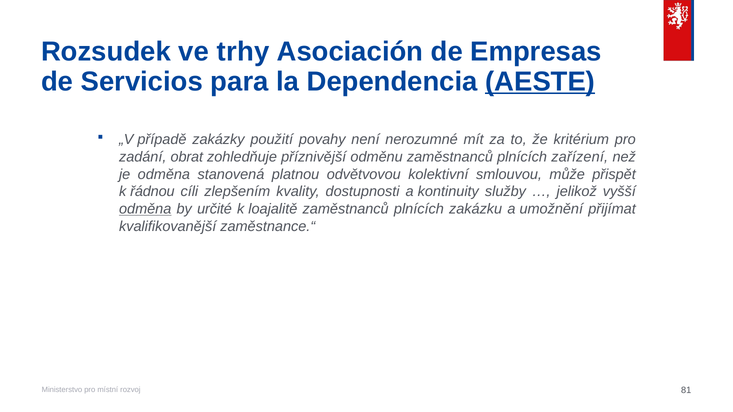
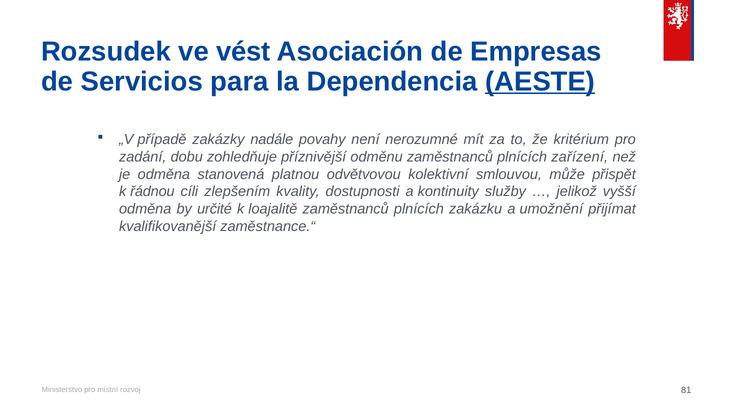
trhy: trhy -> vést (243, 52)
použití: použití -> nadále (272, 140)
obrat: obrat -> dobu (187, 157)
odměna underline: present -> none (145, 209)
